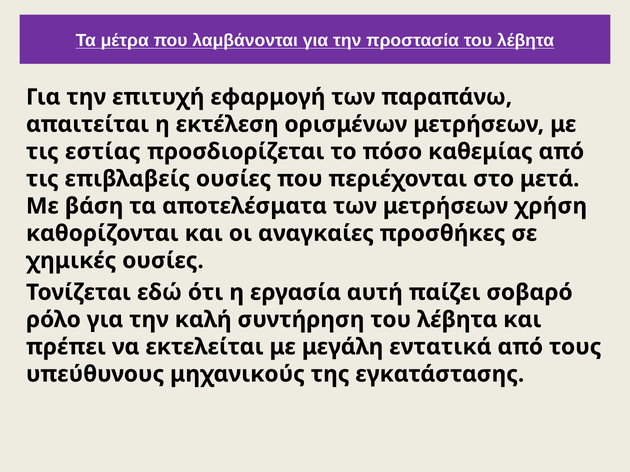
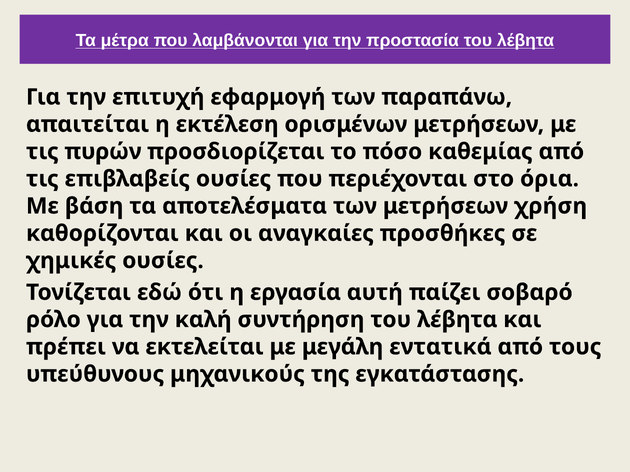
εστίας: εστίας -> πυρών (103, 152)
μετά: μετά -> όρια (550, 179)
